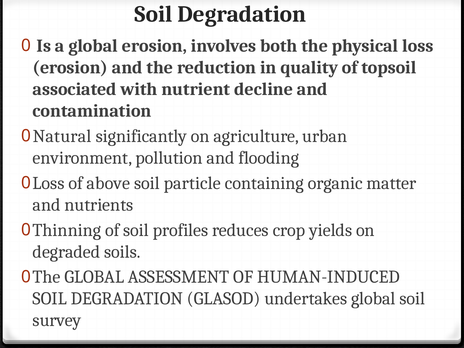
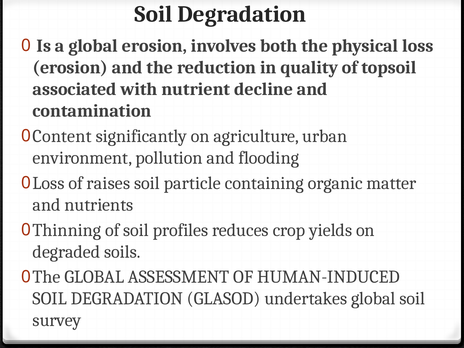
Natural: Natural -> Content (62, 136)
above: above -> raises (108, 183)
